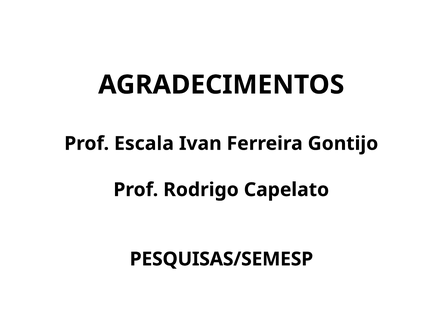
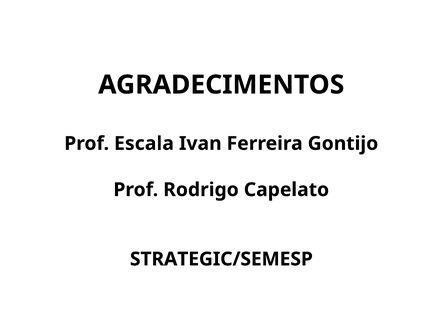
PESQUISAS/SEMESP: PESQUISAS/SEMESP -> STRATEGIC/SEMESP (221, 259)
